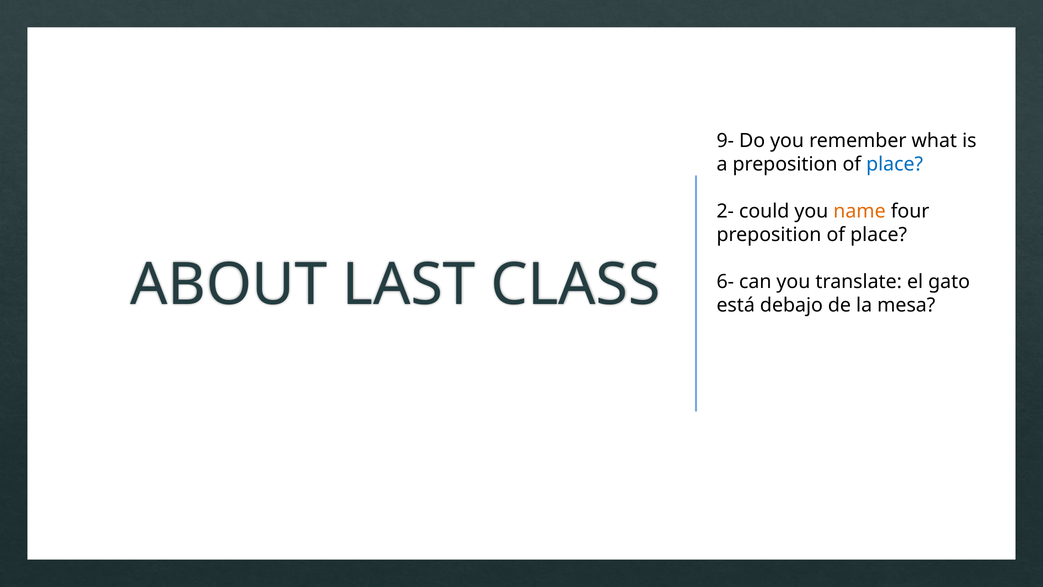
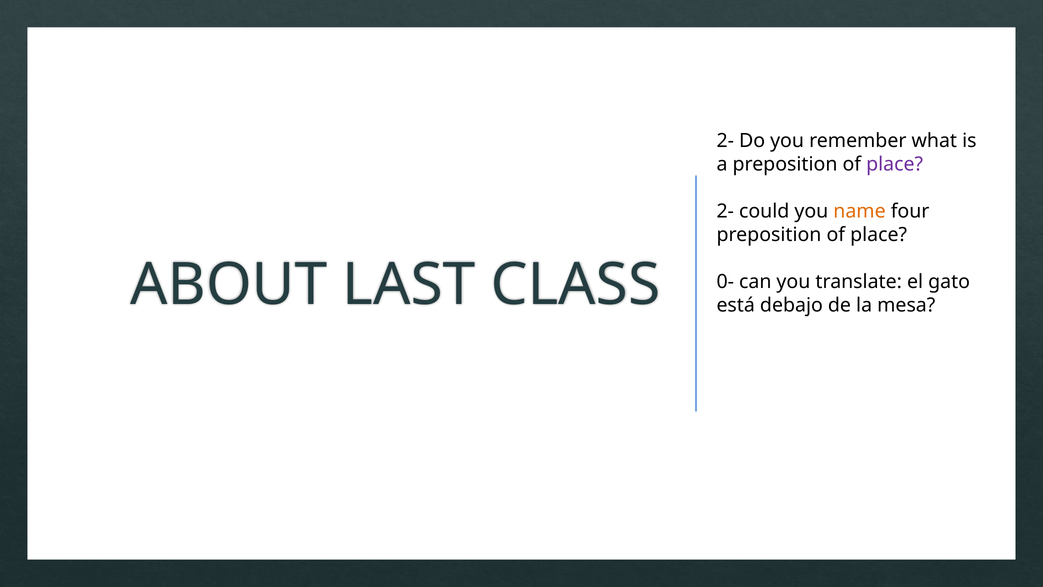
9-: 9- -> 2- (725, 141)
place colour: blue -> purple (895, 164)
6-: 6- -> 0- (725, 282)
